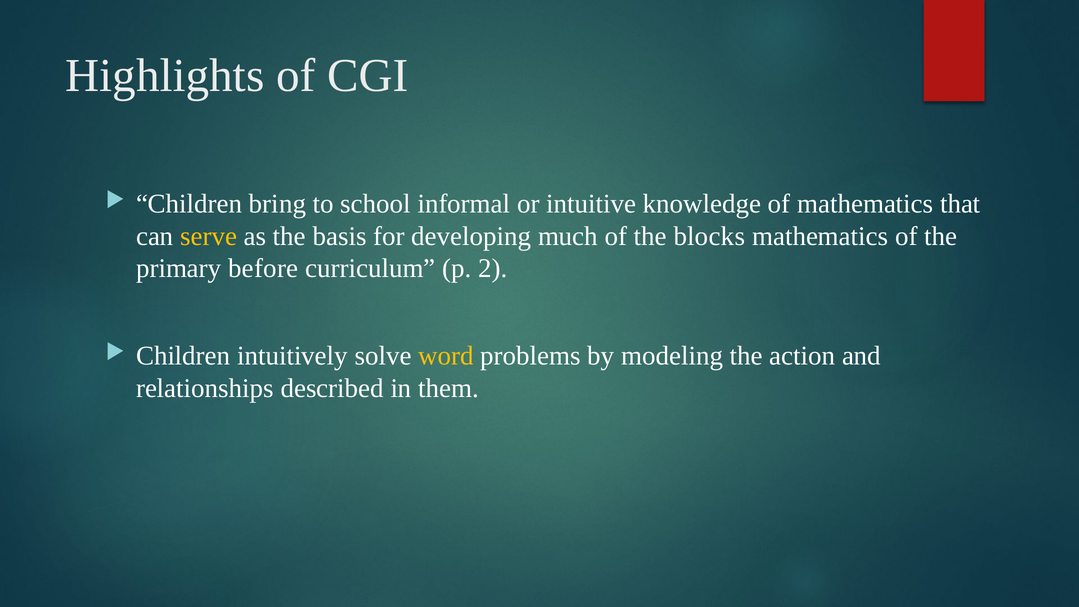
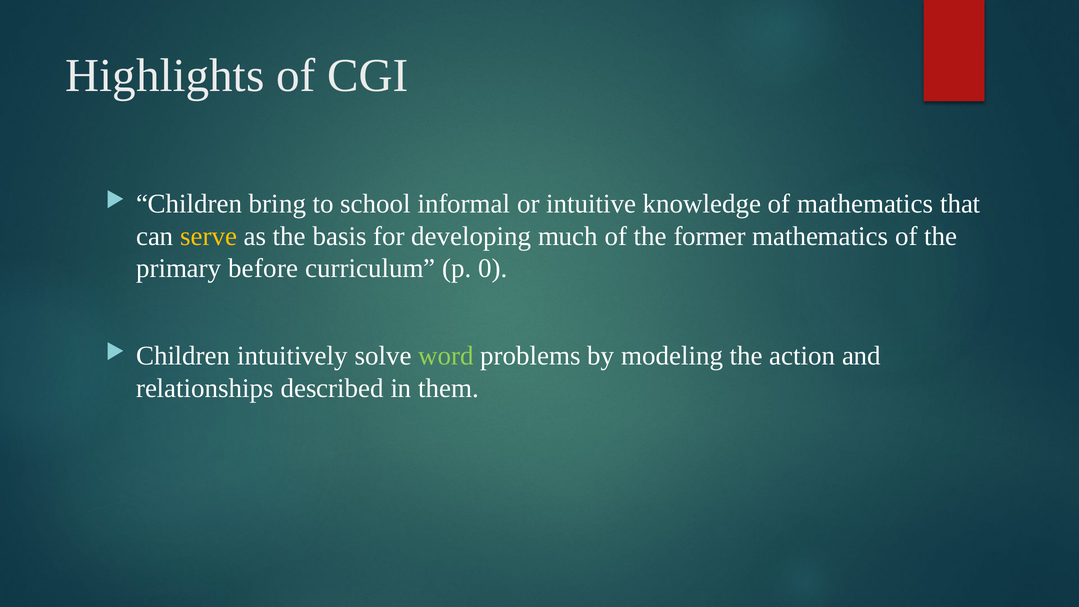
blocks: blocks -> former (710, 236)
2: 2 -> 0 (493, 269)
word colour: yellow -> light green (446, 356)
